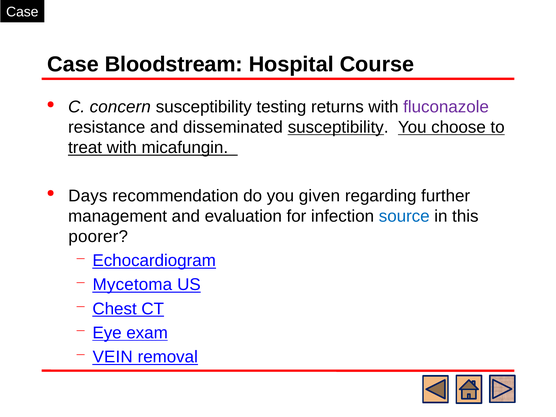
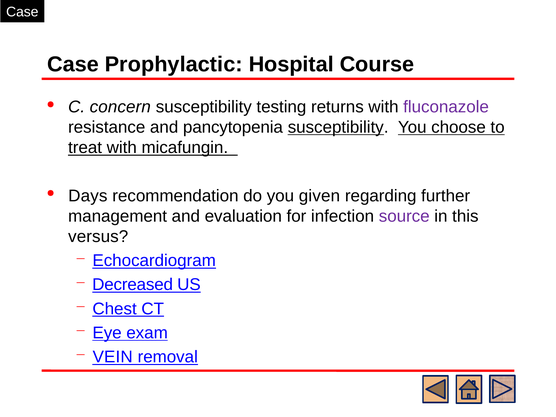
Bloodstream: Bloodstream -> Prophylactic (174, 64)
disseminated: disseminated -> pancytopenia (233, 127)
source colour: blue -> purple (404, 216)
poorer: poorer -> versus (98, 237)
Mycetoma: Mycetoma -> Decreased (133, 285)
